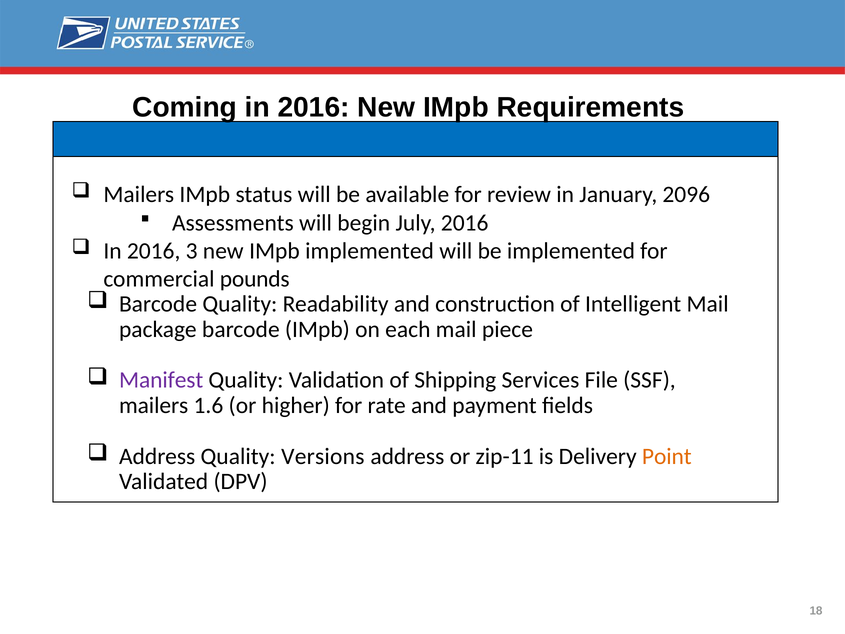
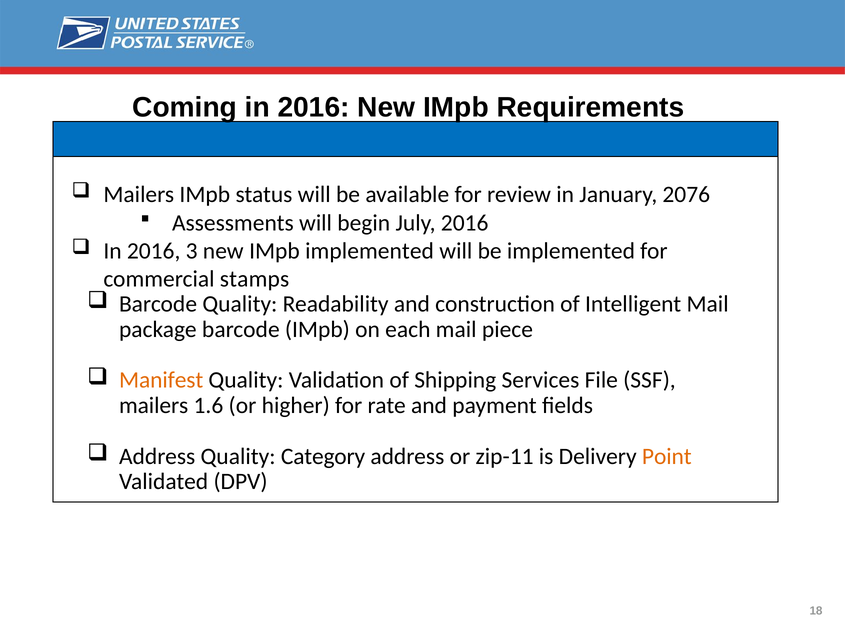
2096: 2096 -> 2076 (686, 195)
pounds: pounds -> stamps (255, 279)
Manifest colour: purple -> orange (161, 380)
Versions: Versions -> Category (323, 456)
